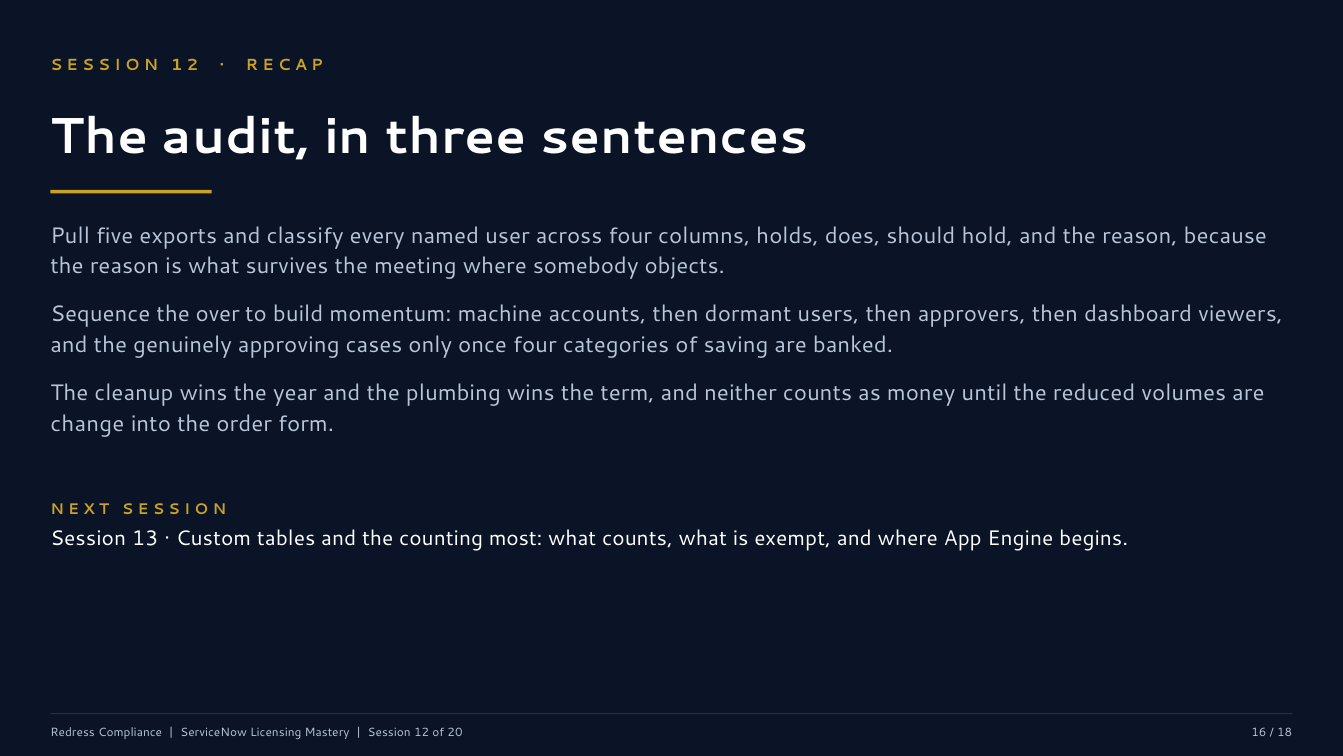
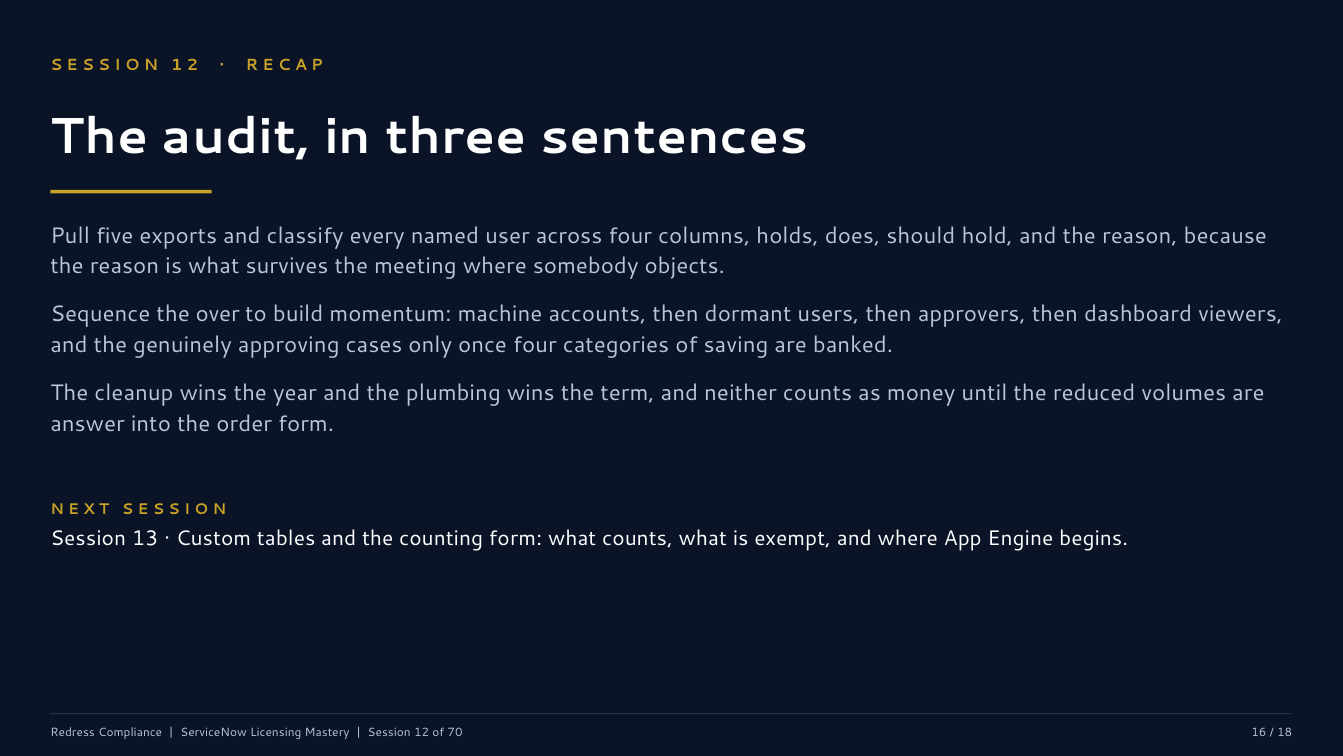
change: change -> answer (88, 423)
counting most: most -> form (516, 538)
20: 20 -> 70 (455, 732)
